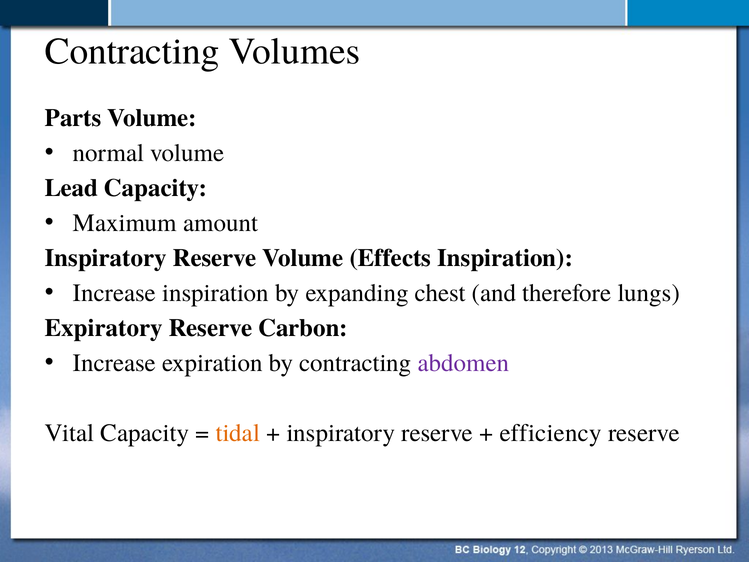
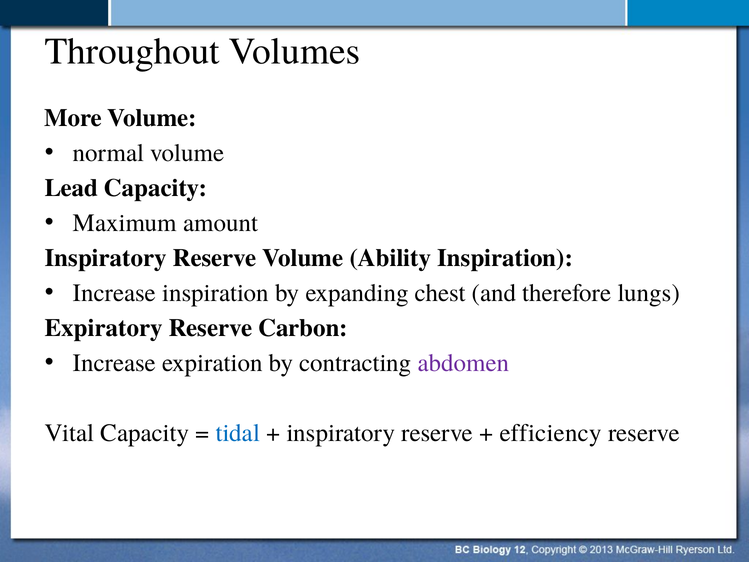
Contracting: Contracting -> Throughout (132, 51)
Parts: Parts -> More (73, 118)
Effects: Effects -> Ability (390, 258)
tidal colour: orange -> blue (238, 433)
